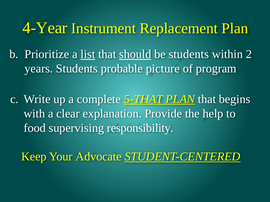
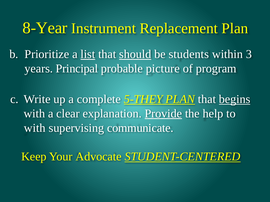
4-Year: 4-Year -> 8-Year (45, 28)
2: 2 -> 3 (249, 54)
years Students: Students -> Principal (77, 69)
5-THAT: 5-THAT -> 5-THEY (143, 99)
begins underline: none -> present (235, 99)
Provide underline: none -> present (163, 114)
food: food -> with (35, 128)
responsibility: responsibility -> communicate (140, 128)
